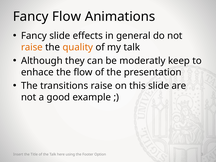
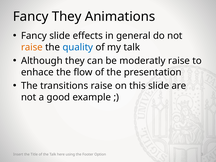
Fancy Flow: Flow -> They (67, 17)
quality colour: orange -> blue (78, 47)
moderatly keep: keep -> raise (179, 61)
